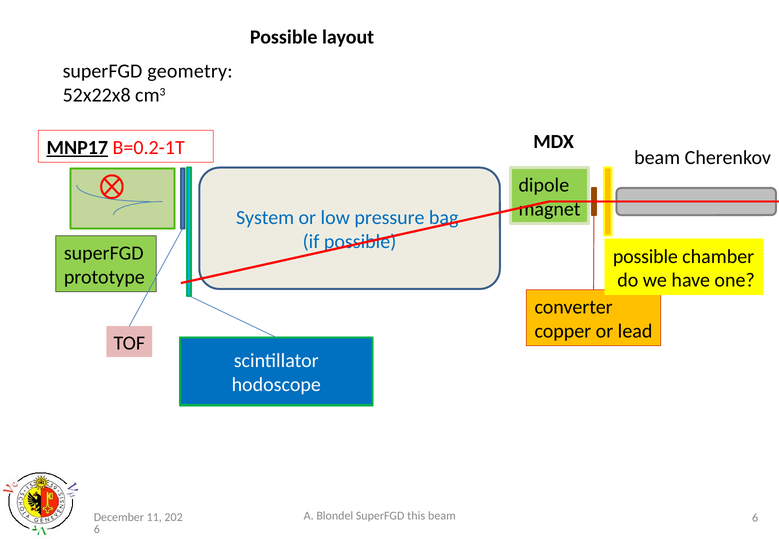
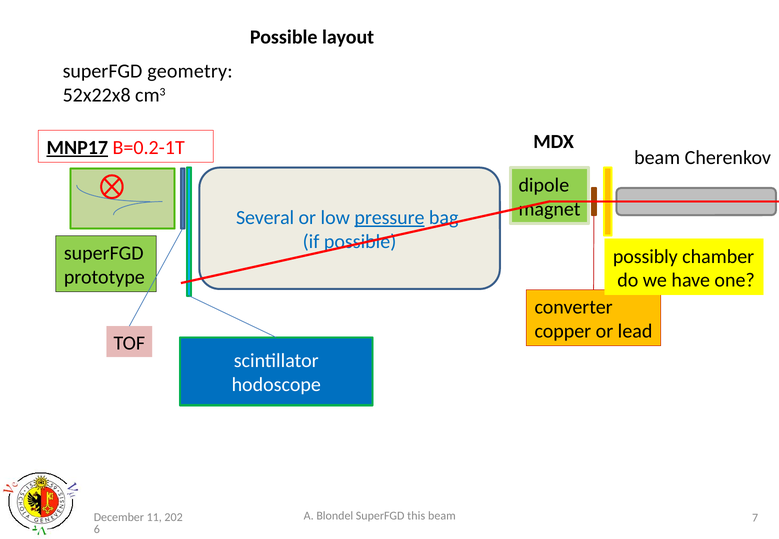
System: System -> Several (265, 218)
pressure underline: none -> present (389, 218)
possible: possible -> possibly (645, 257)
beam 6: 6 -> 7 (755, 518)
